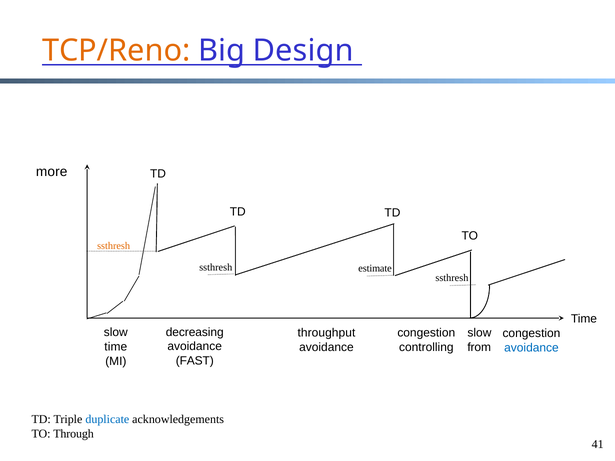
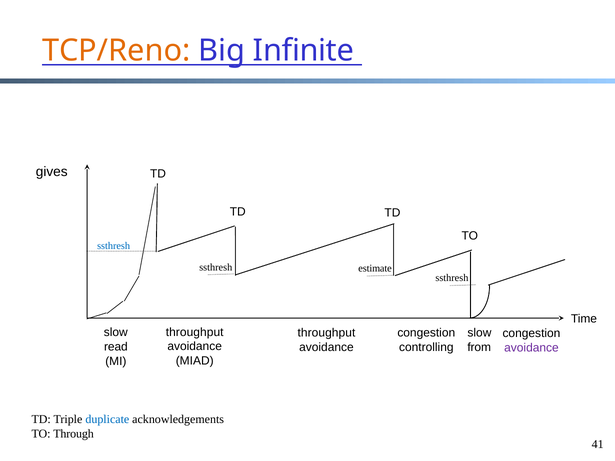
Design: Design -> Infinite (304, 51)
more: more -> gives (52, 172)
ssthresh colour: orange -> blue (114, 246)
decreasing: decreasing -> throughput (195, 332)
time: time -> read (116, 347)
avoidance colour: blue -> purple (531, 348)
FAST: FAST -> MIAD (195, 361)
